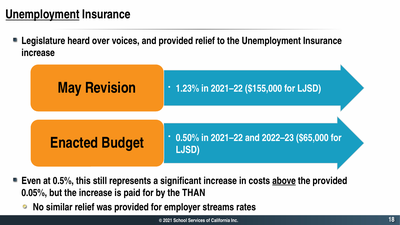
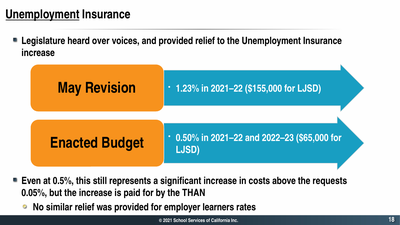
above underline: present -> none (284, 181)
the provided: provided -> requests (330, 181)
streams: streams -> learners (218, 207)
